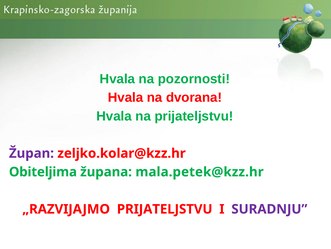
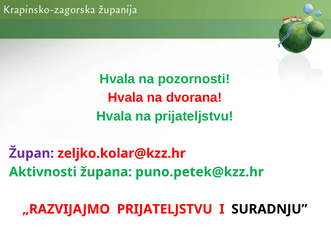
Obiteljima: Obiteljima -> Aktivnosti (43, 172)
mala.petek@kzz.hr: mala.petek@kzz.hr -> puno.petek@kzz.hr (200, 172)
SURADNJU colour: purple -> black (269, 209)
